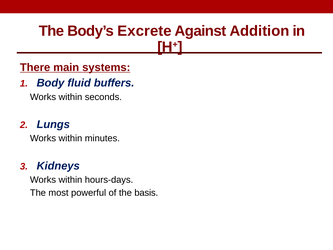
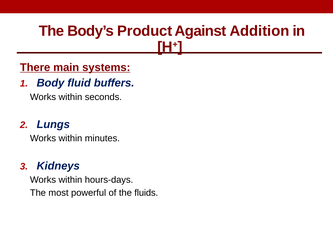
Excrete: Excrete -> Product (145, 31)
basis: basis -> fluids (146, 193)
